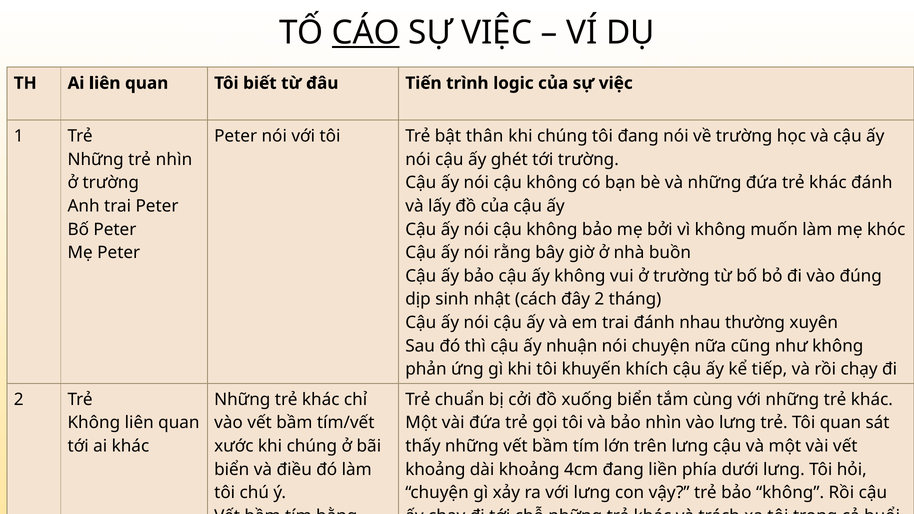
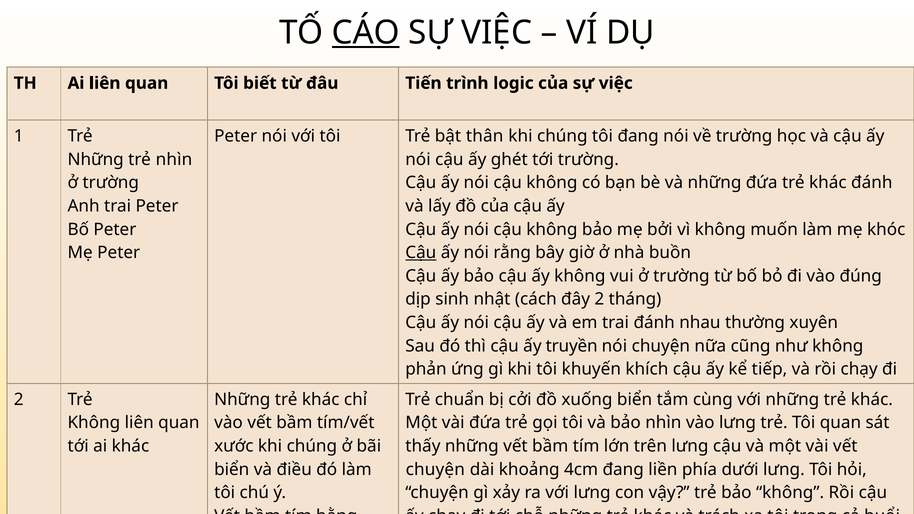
Cậu underline: none -> present (421, 253)
nhuận: nhuận -> truyền (572, 346)
khoảng: khoảng -> chuyện (435, 470)
